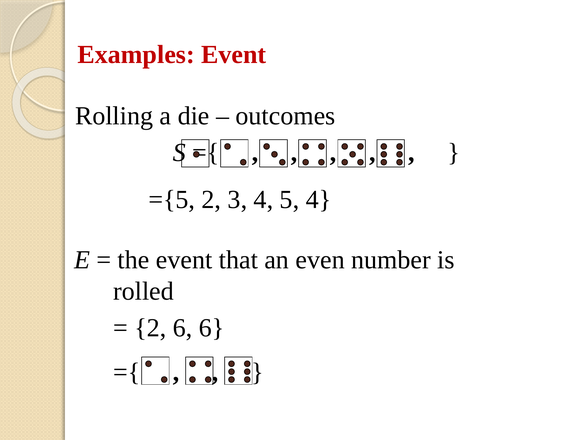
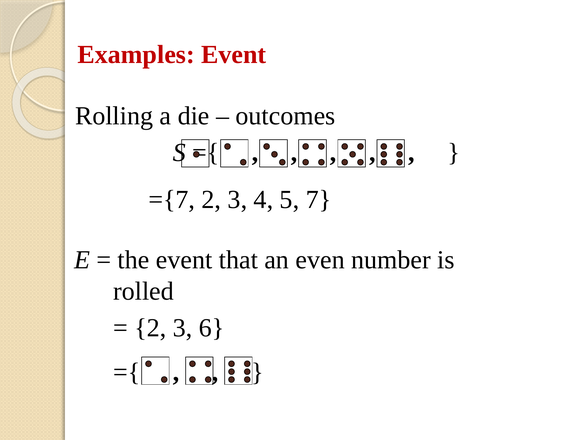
={5: ={5 -> ={7 (172, 199)
5 4: 4 -> 7 (318, 199)
6: 6 -> 3 (183, 327)
